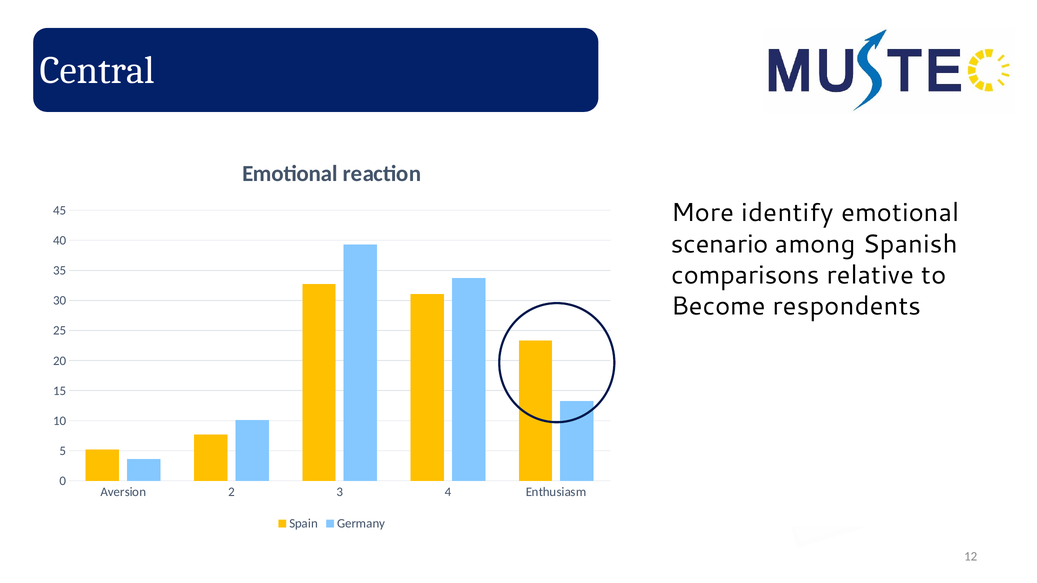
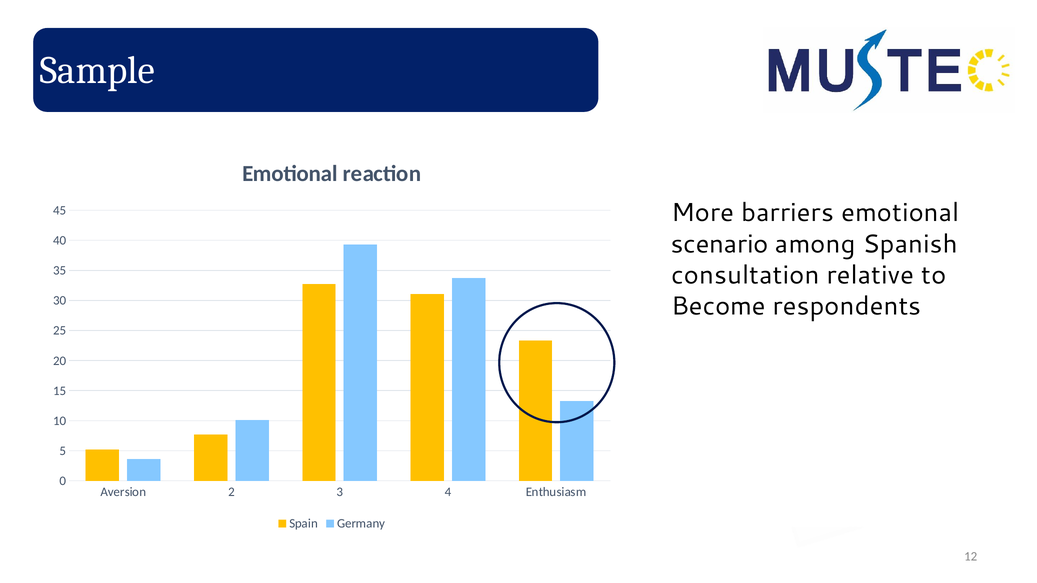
Central: Central -> Sample (97, 70)
identify: identify -> barriers (788, 213)
comparisons: comparisons -> consultation (745, 275)
